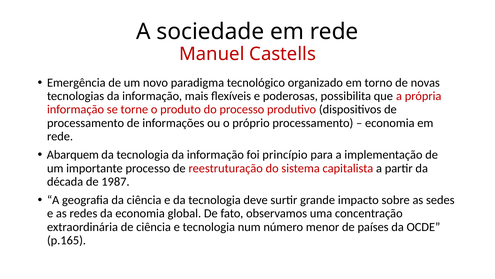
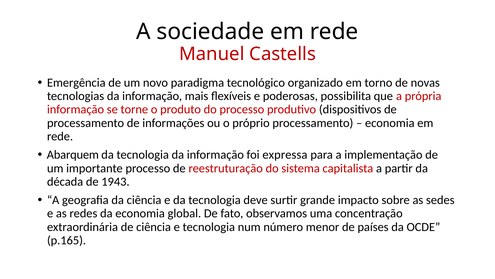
princípio: princípio -> expressa (285, 155)
1987: 1987 -> 1943 (115, 181)
